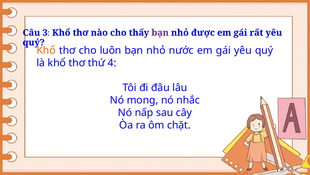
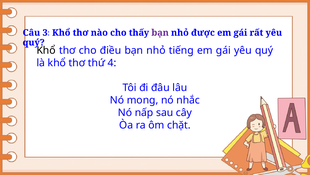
Khổ colour: orange -> black (46, 50)
luôn: luôn -> điều (111, 50)
nước: nước -> tiếng (181, 50)
